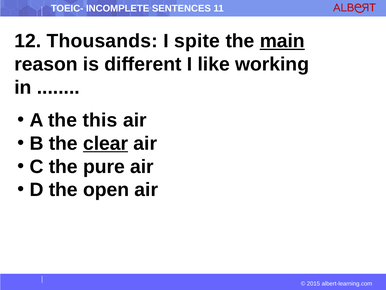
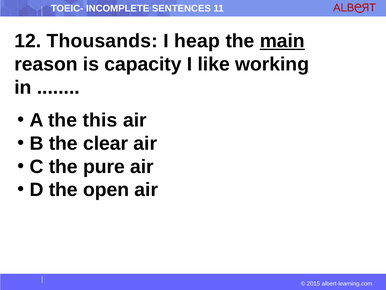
spite: spite -> heap (197, 41)
different: different -> capacity (143, 64)
clear underline: present -> none (106, 143)
